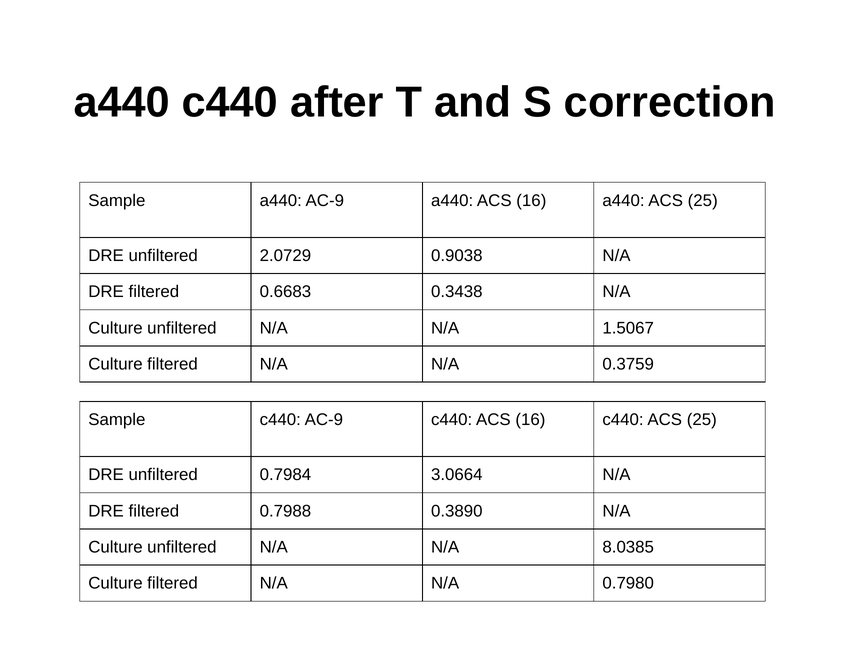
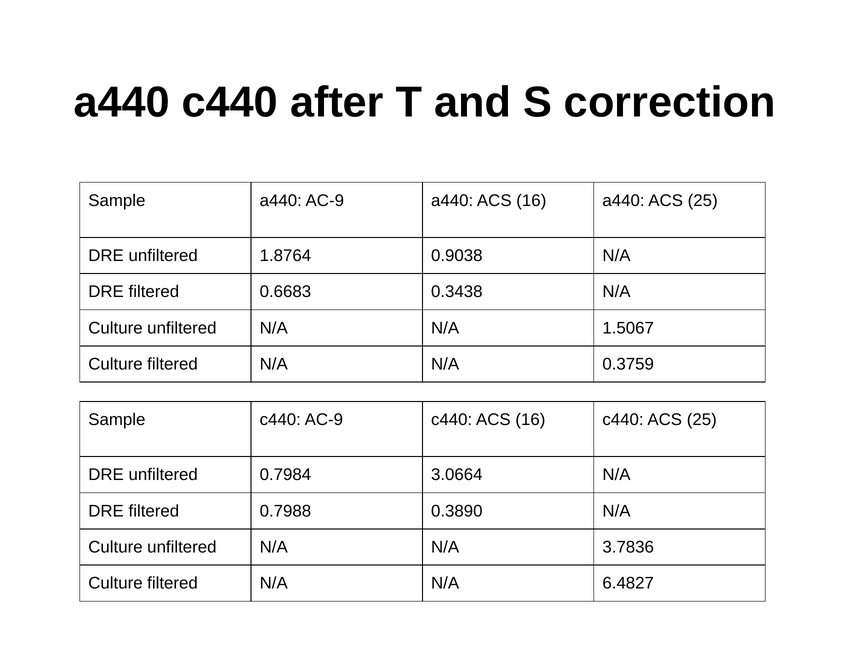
2.0729: 2.0729 -> 1.8764 (285, 256)
8.0385: 8.0385 -> 3.7836 (628, 548)
0.7980: 0.7980 -> 6.4827 (628, 584)
